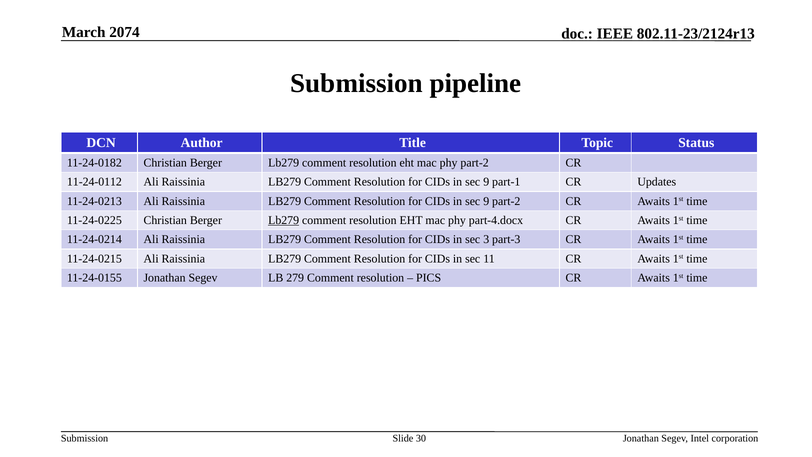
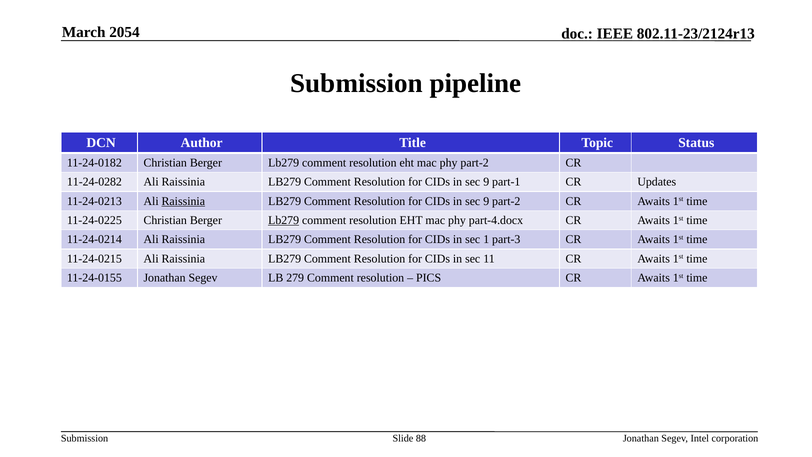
2074: 2074 -> 2054 (124, 32)
11-24-0112: 11-24-0112 -> 11-24-0282 (94, 182)
Raissinia underline: none -> present (183, 201)
3: 3 -> 1 (486, 239)
30: 30 -> 88 (421, 438)
